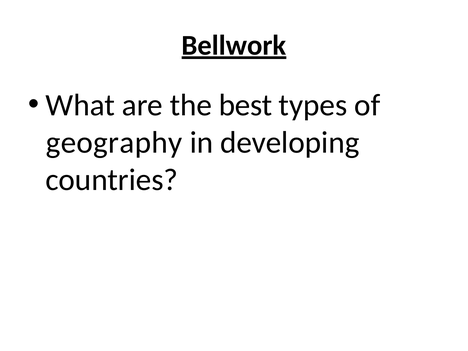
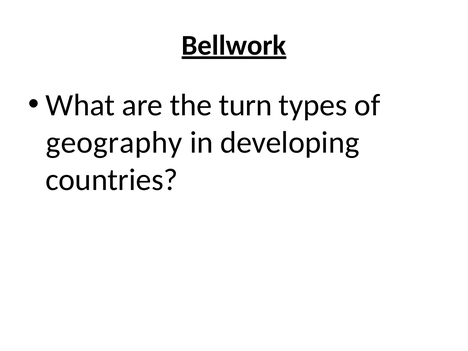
best: best -> turn (246, 105)
